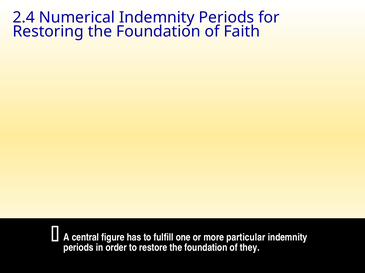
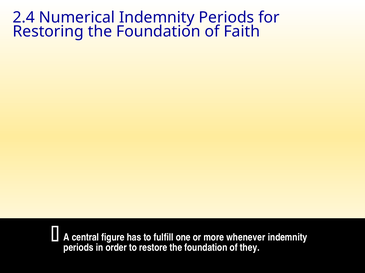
particular: particular -> whenever (246, 238)
